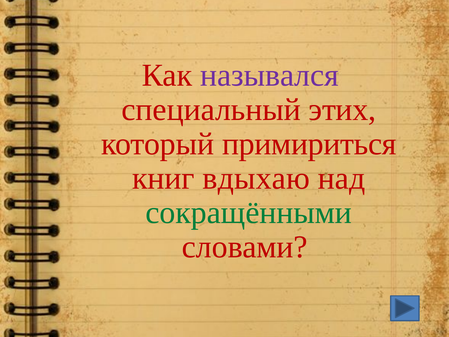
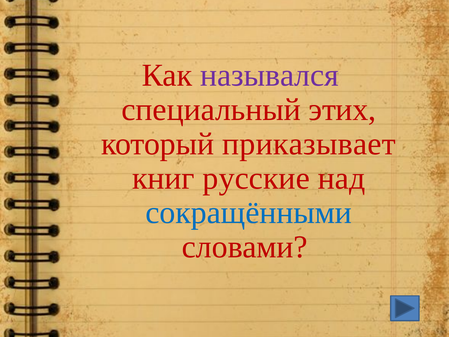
примириться: примириться -> приказывает (309, 144)
вдыхаю: вдыхаю -> русские (256, 178)
сокращёнными colour: green -> blue (249, 213)
